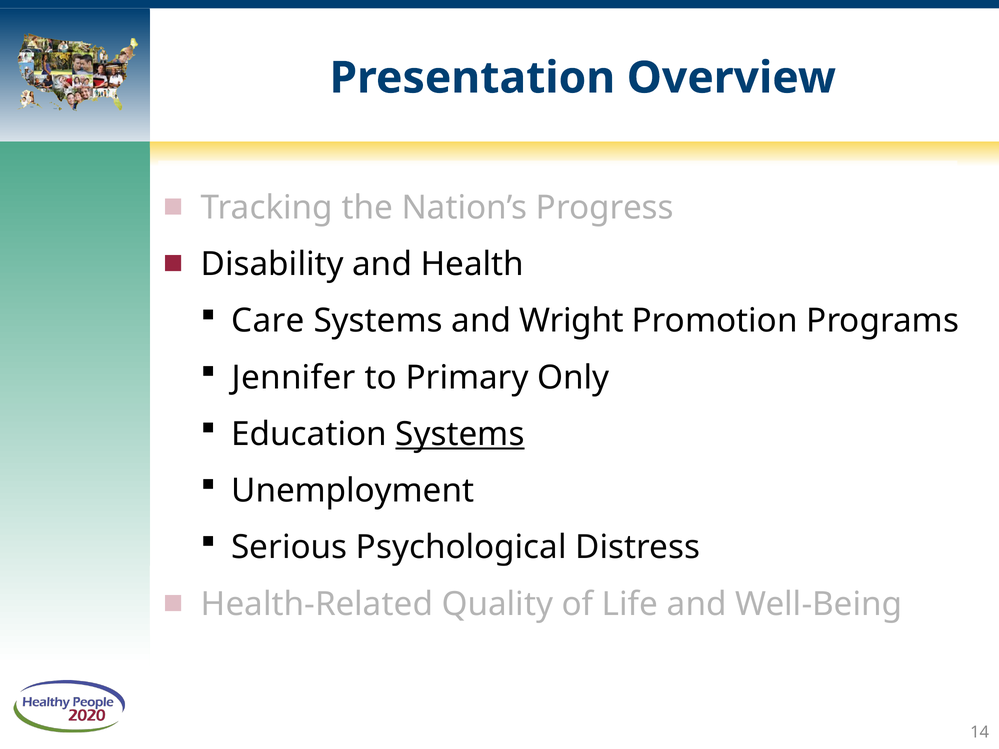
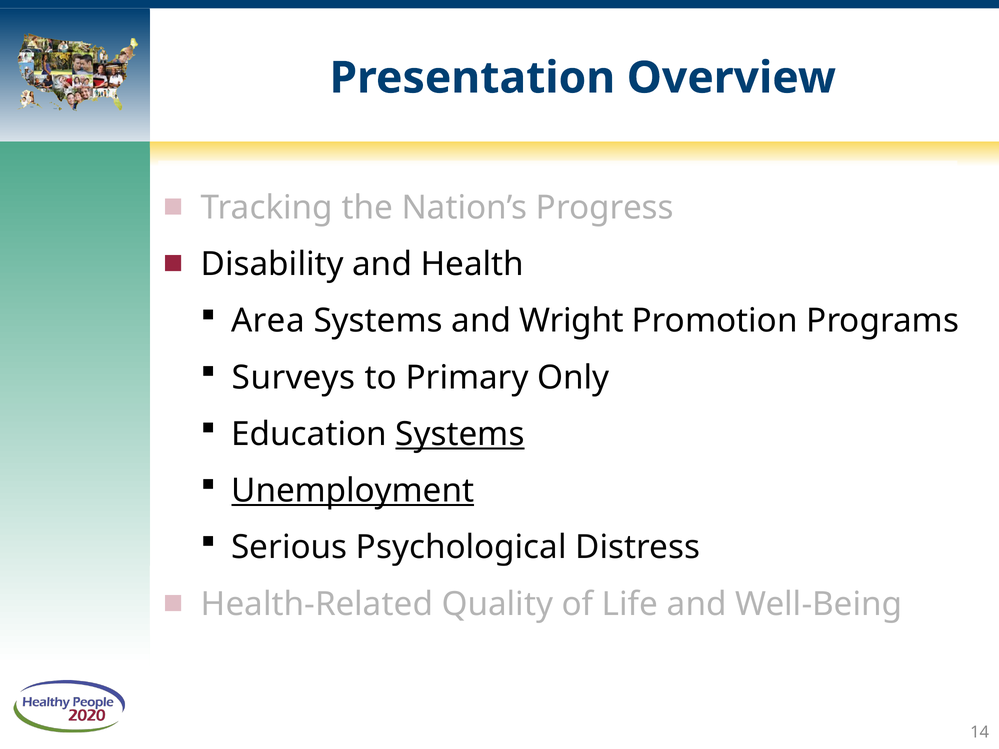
Care: Care -> Area (268, 321)
Jennifer: Jennifer -> Surveys (294, 378)
Unemployment underline: none -> present (353, 491)
